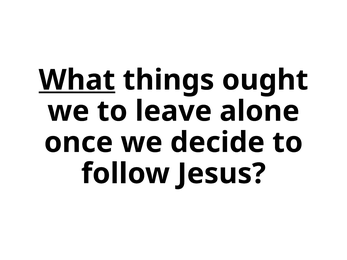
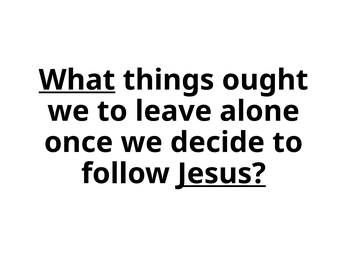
Jesus underline: none -> present (222, 174)
